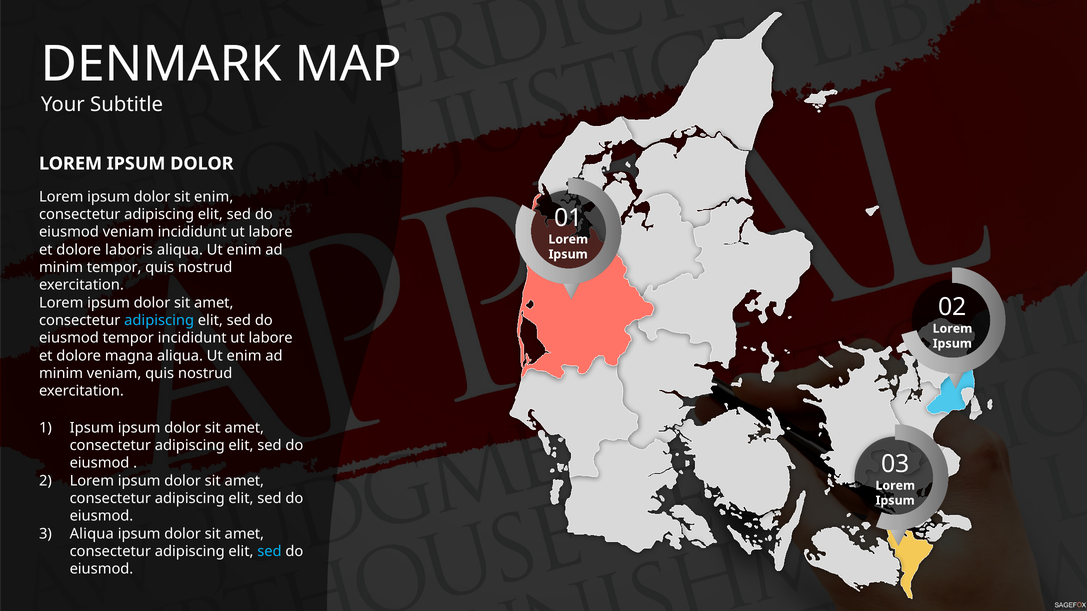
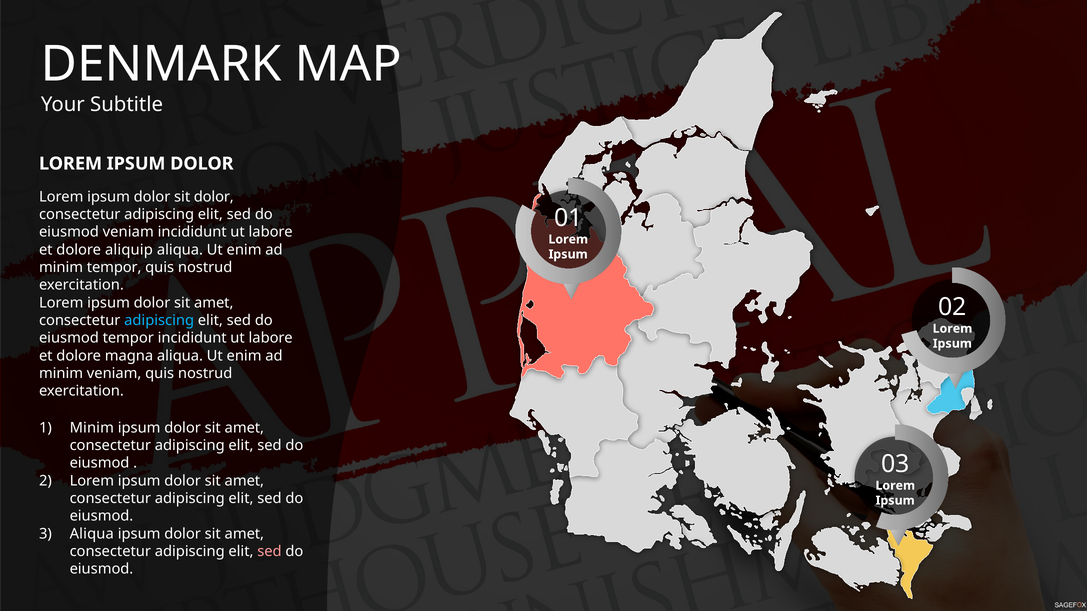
sit enim: enim -> dolor (214, 197)
laboris: laboris -> aliquip (129, 250)
Ipsum: Ipsum -> Minim (92, 428)
sed colour: light blue -> pink (269, 552)
